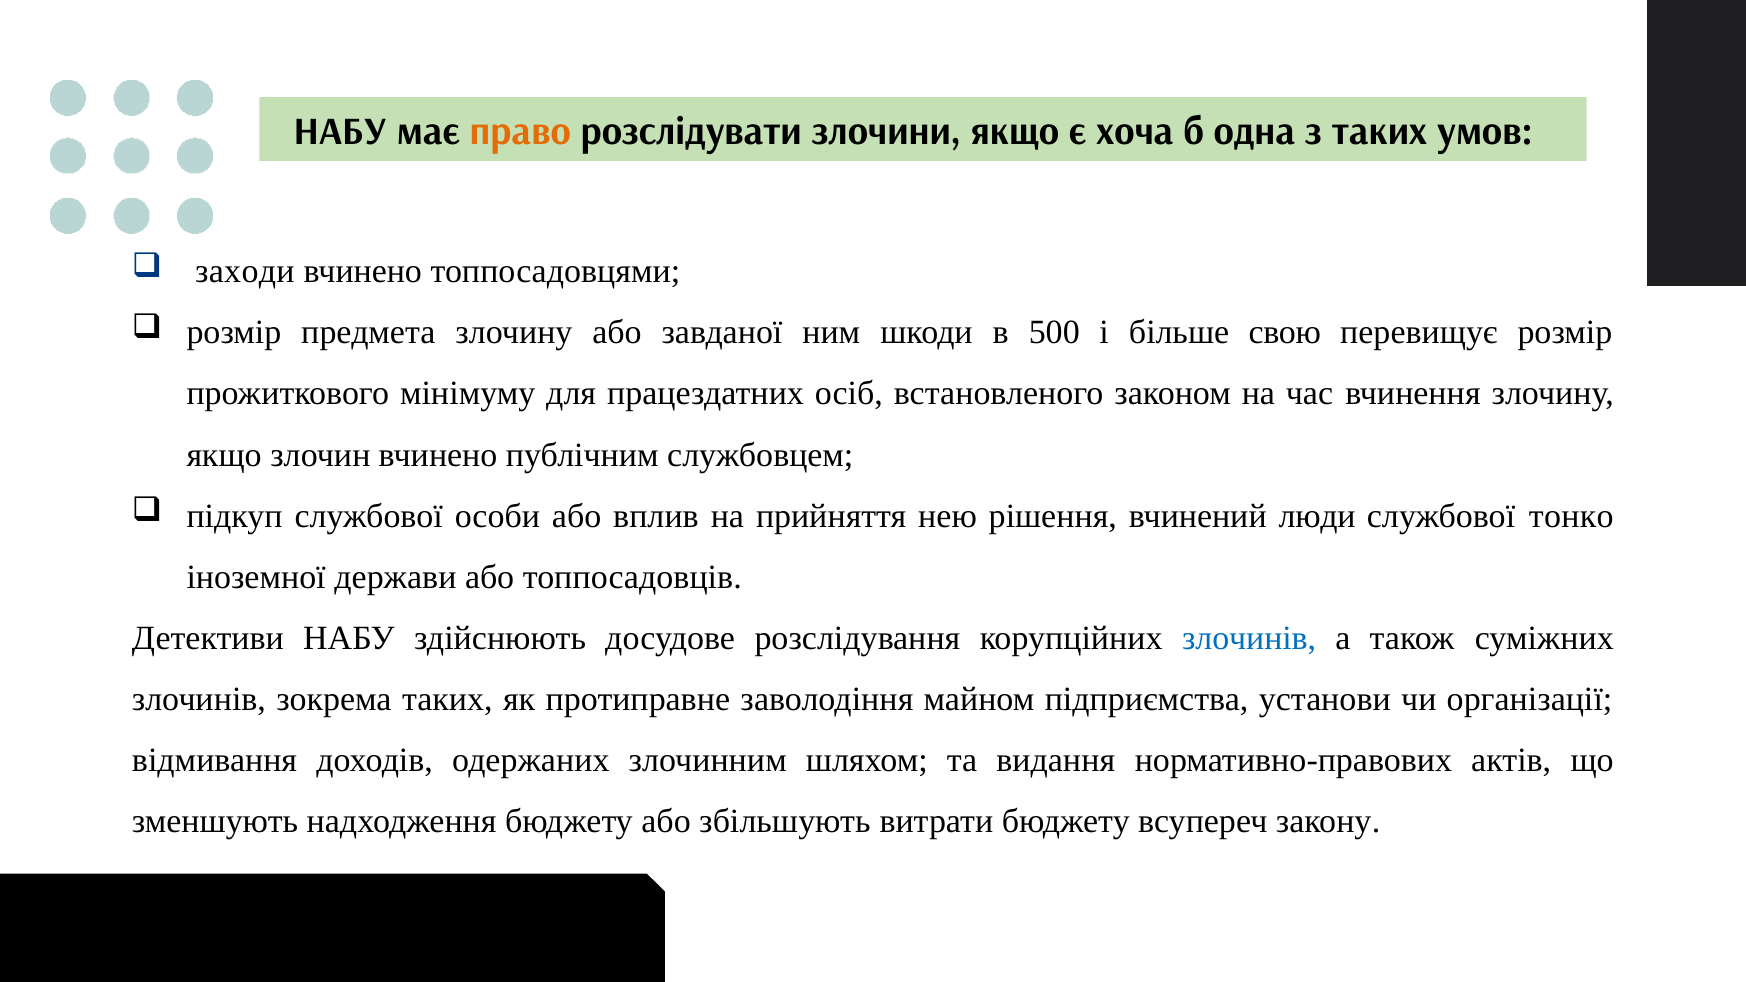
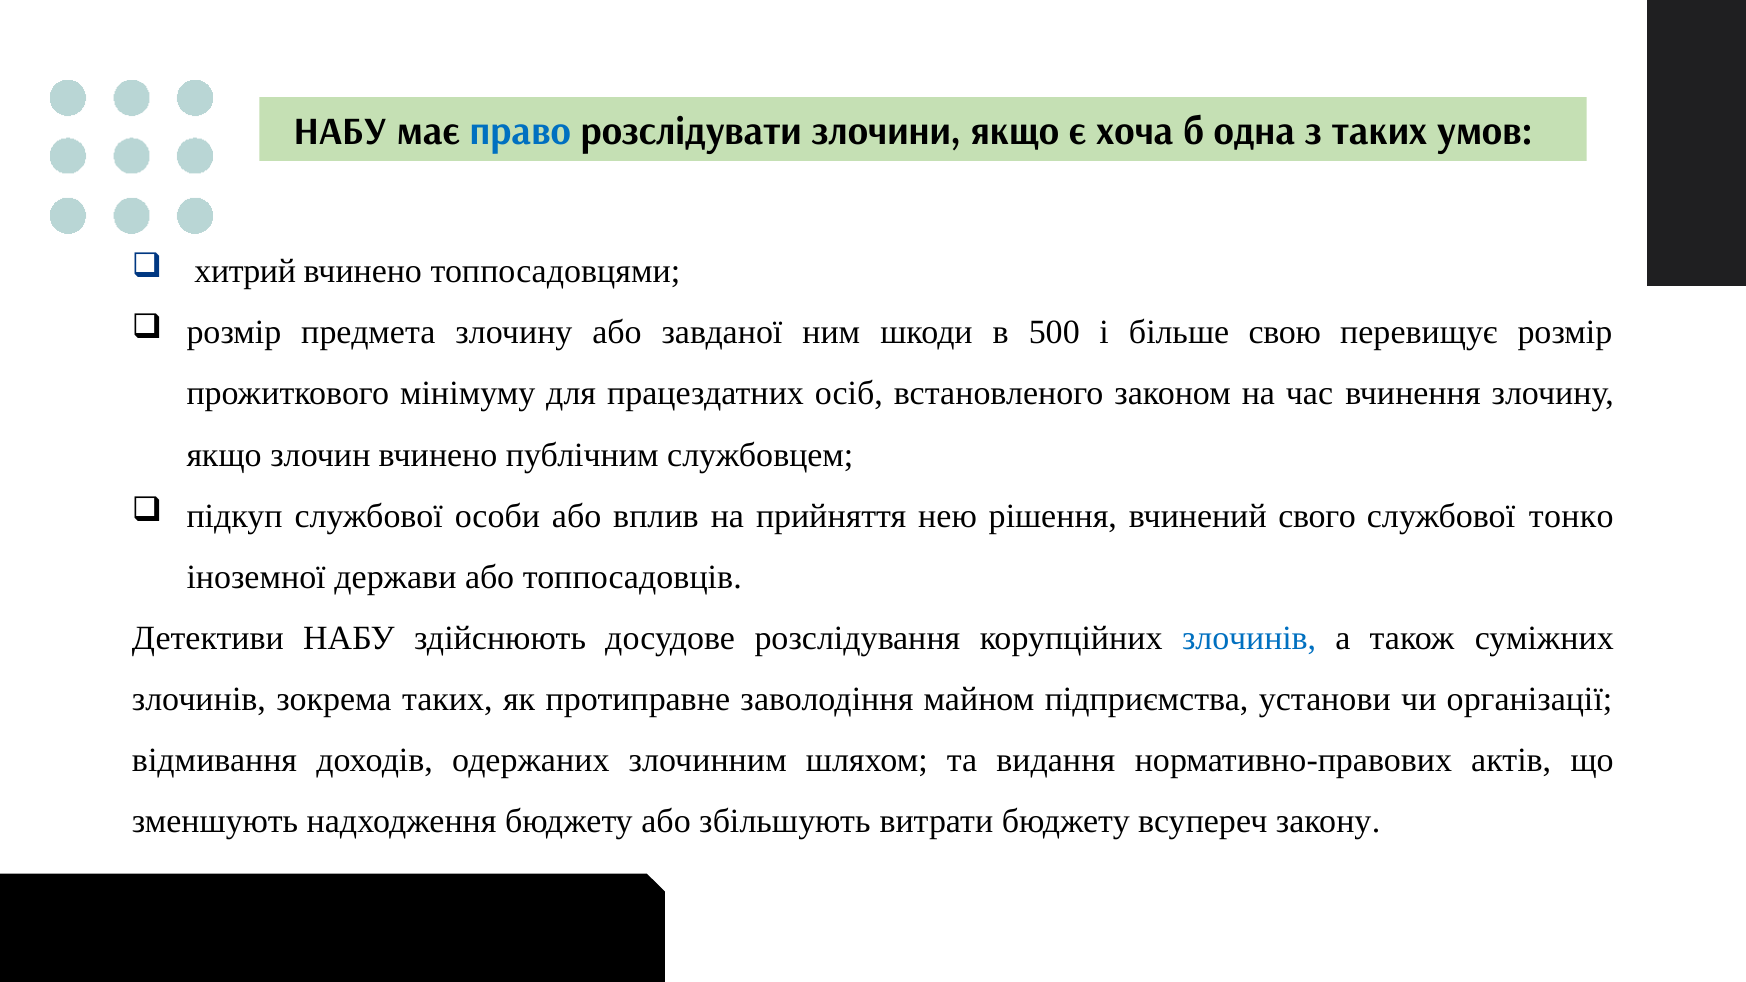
право colour: orange -> blue (520, 132)
заходи: заходи -> хитрий (245, 272)
люди: люди -> свого (1317, 516)
